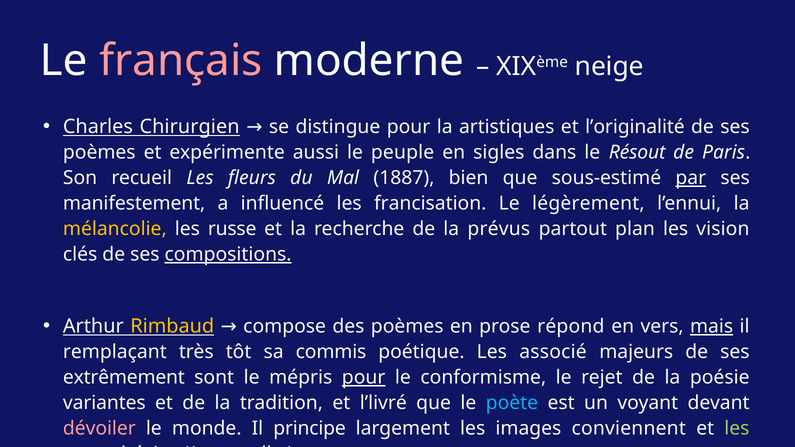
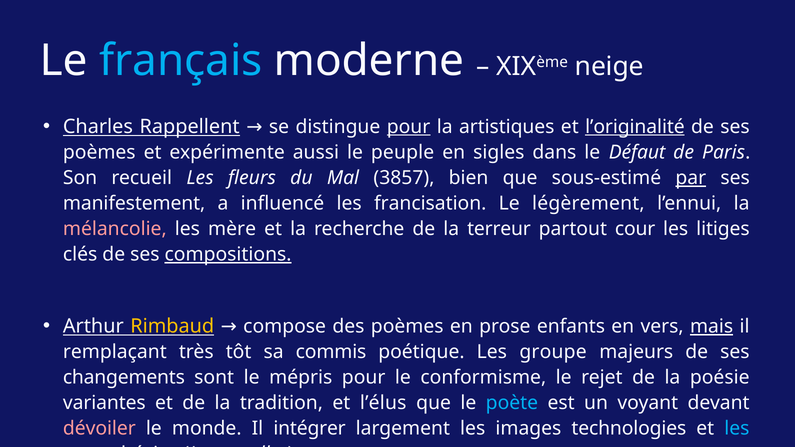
français colour: pink -> light blue (181, 61)
Chirurgien: Chirurgien -> Rappellent (190, 127)
pour underline: none -> present (409, 127)
l’originalité underline: none -> present (635, 127)
Résout: Résout -> Défaut (637, 152)
1887: 1887 -> 3857 (404, 178)
mélancolie colour: yellow -> pink (115, 229)
russe: russe -> mère (232, 229)
prévus: prévus -> terreur (499, 229)
plan: plan -> cour (635, 229)
vision: vision -> litiges (723, 229)
répond: répond -> enfants (571, 327)
associé: associé -> groupe (553, 352)
extrêmement: extrêmement -> changements (124, 378)
pour underline: present -> none (364, 378)
l’livré: l’livré -> l’élus (383, 403)
principe: principe -> intégrer (310, 429)
conviennent: conviennent -> technologies (629, 429)
les colour: light green -> light blue (737, 429)
